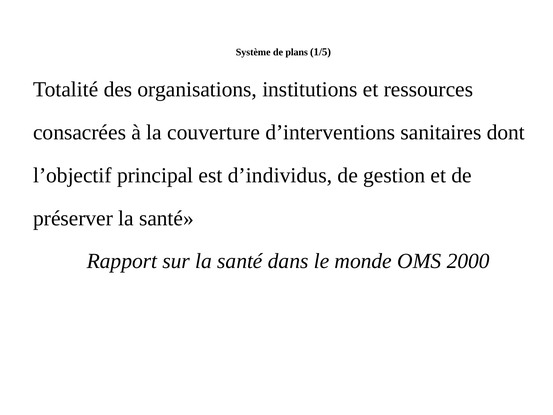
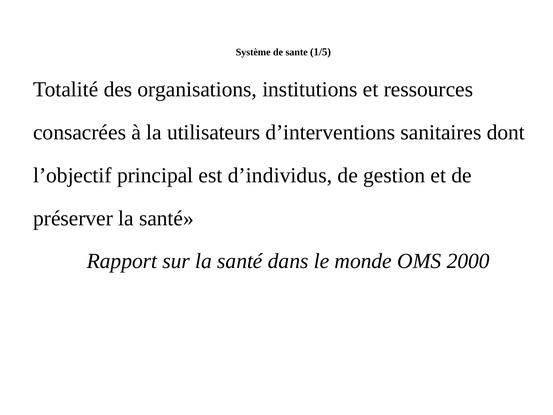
plans: plans -> sante (297, 52)
couverture: couverture -> utilisateurs (214, 132)
